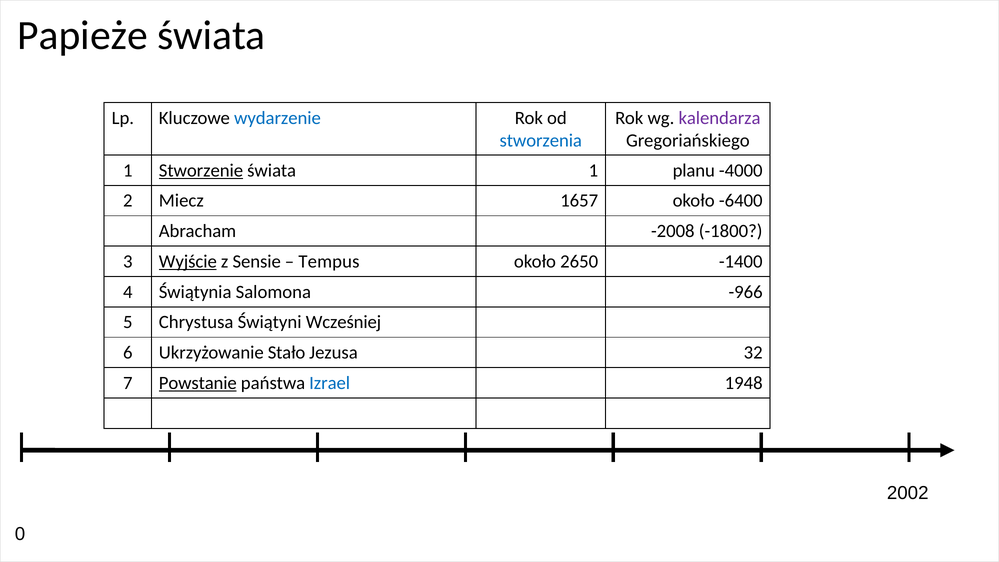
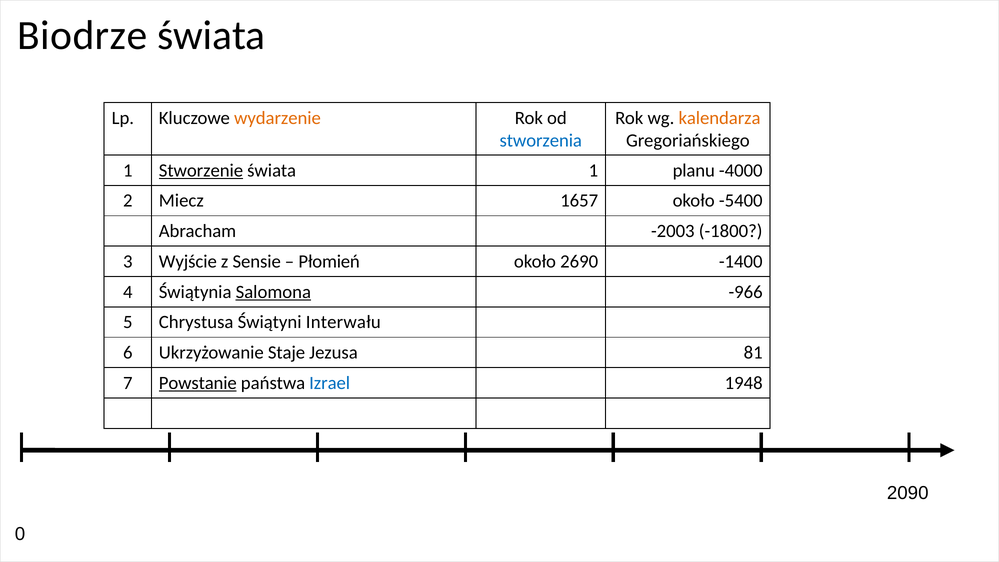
Papieże: Papieże -> Biodrze (82, 36)
wydarzenie colour: blue -> orange (278, 118)
kalendarza colour: purple -> orange (720, 118)
-6400: -6400 -> -5400 (741, 201)
-2008: -2008 -> -2003 (673, 231)
Wyjście underline: present -> none (188, 262)
Tempus: Tempus -> Płomień (329, 262)
2650: 2650 -> 2690 (579, 262)
Salomona underline: none -> present (273, 292)
Wcześniej: Wcześniej -> Interwału (343, 322)
Stało: Stało -> Staje (287, 353)
32: 32 -> 81 (753, 353)
2002: 2002 -> 2090 (908, 493)
